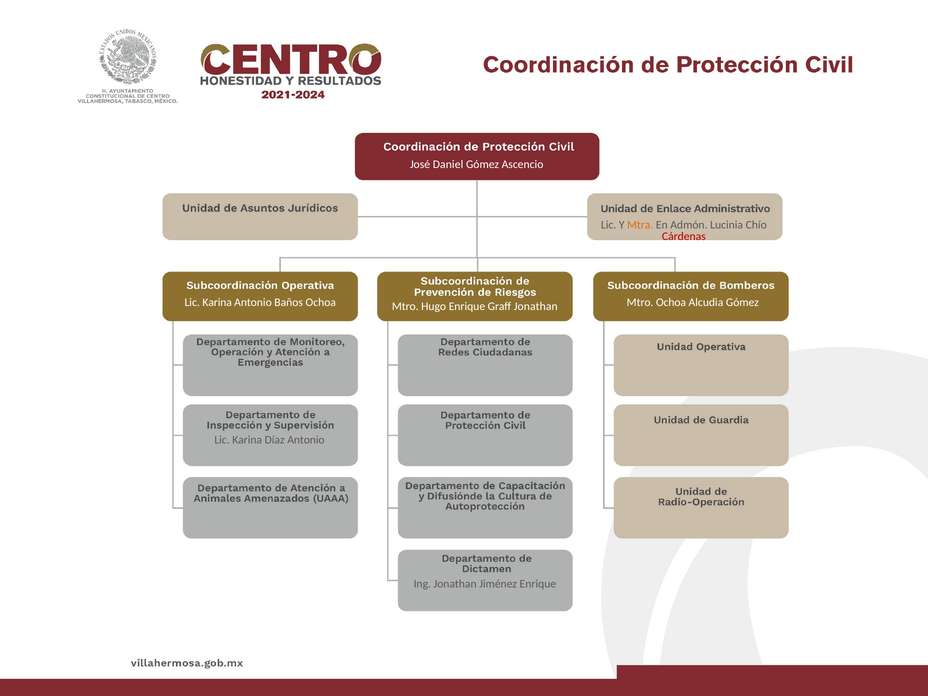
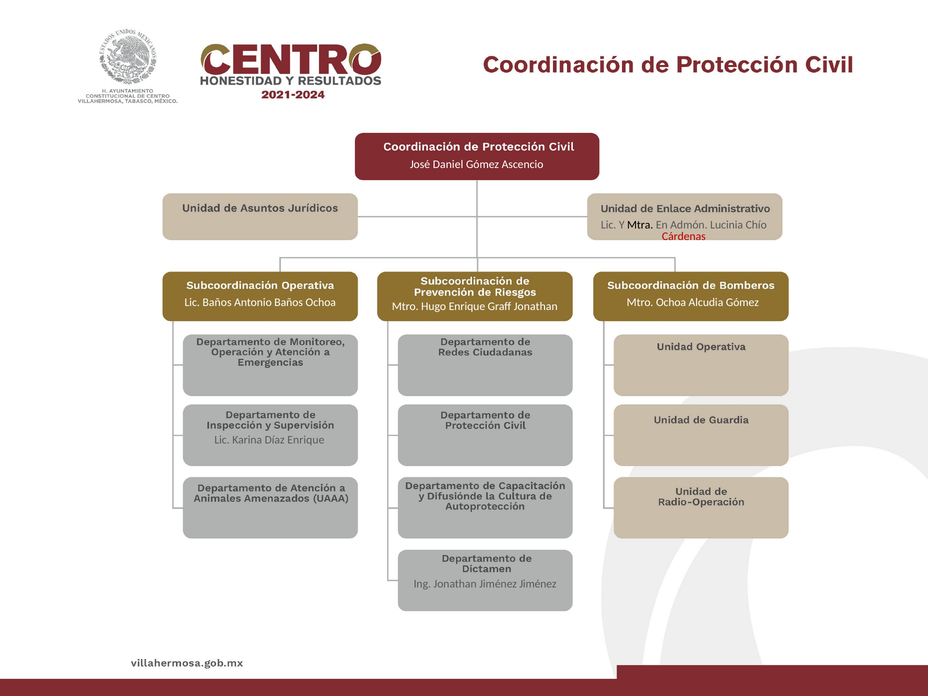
Mtra colour: orange -> black (640, 225)
Karina: Karina -> Baños (217, 303)
Díaz Antonio: Antonio -> Enrique (306, 440)
Jiménez Enrique: Enrique -> Jiménez (538, 584)
